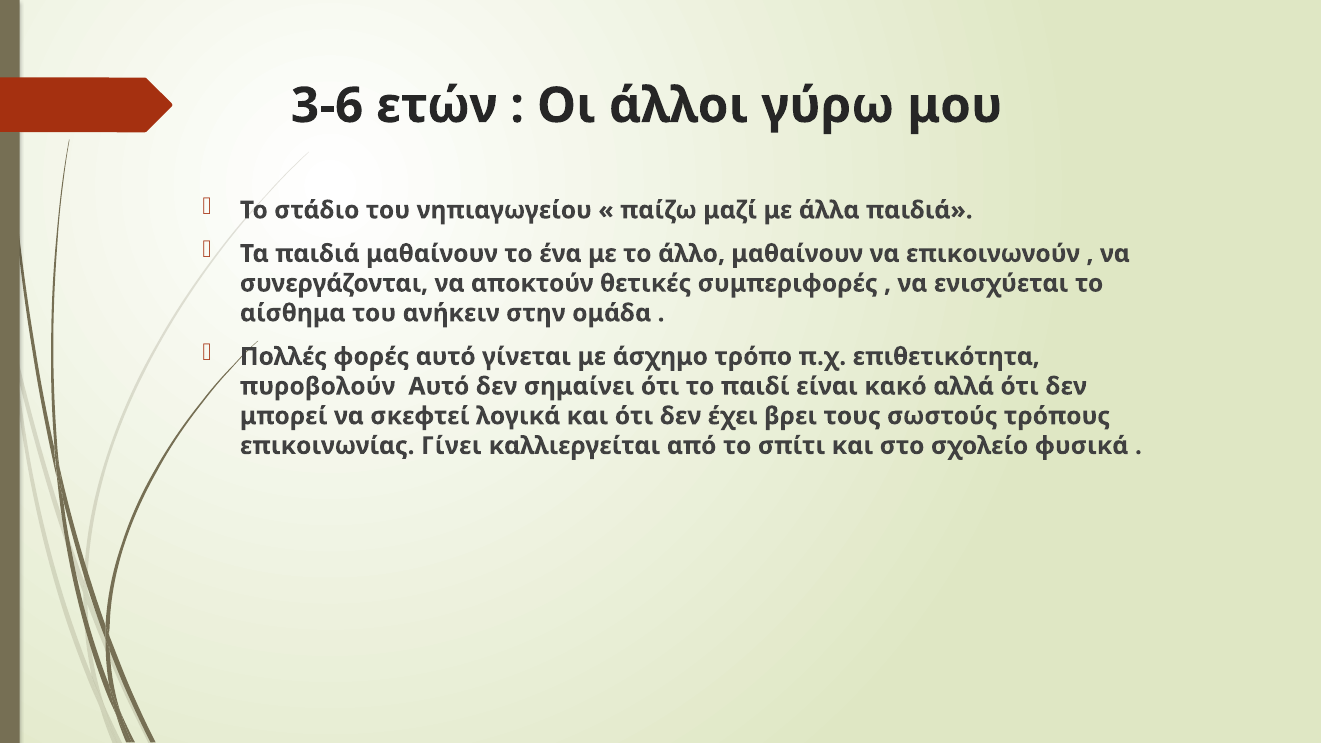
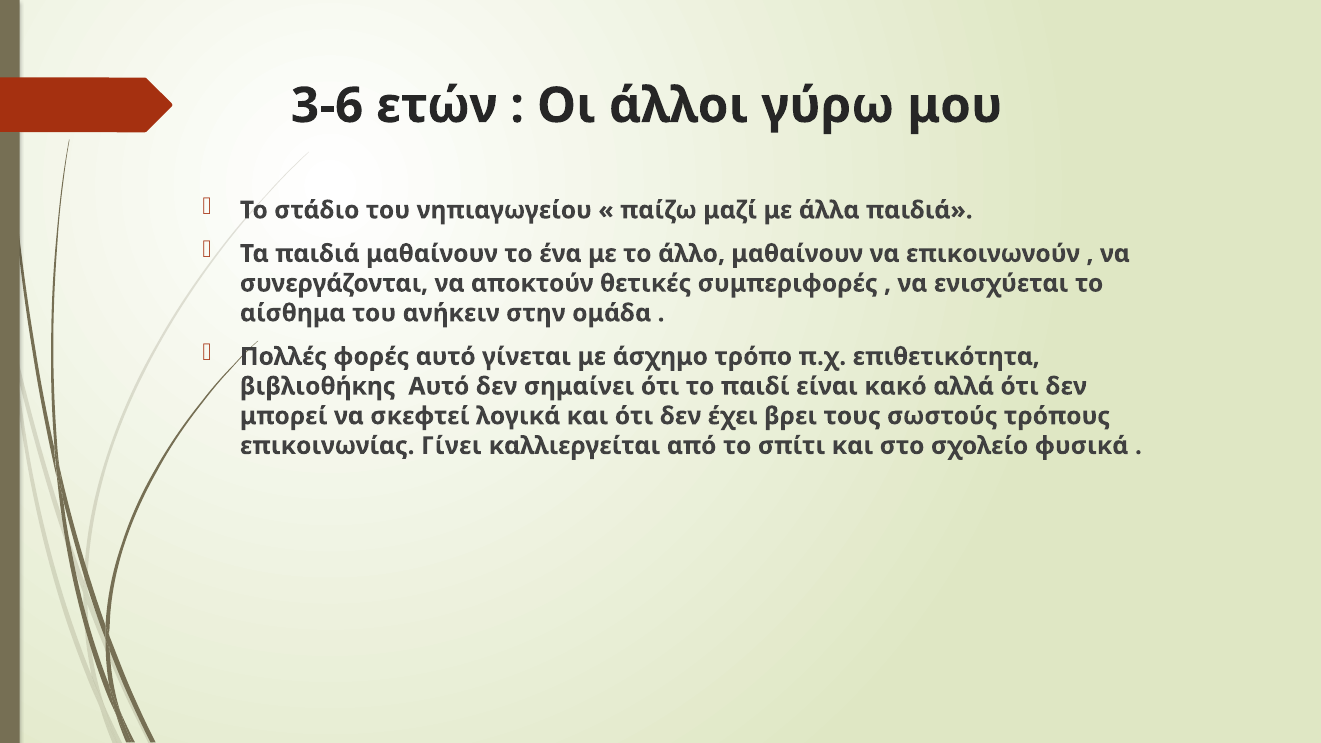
πυροβολούν: πυροβολούν -> βιβλιοθήκης (318, 386)
